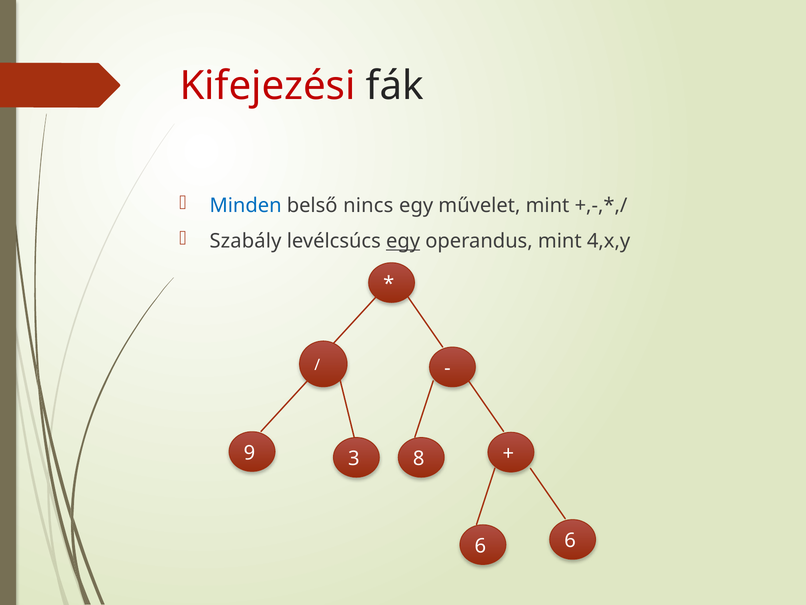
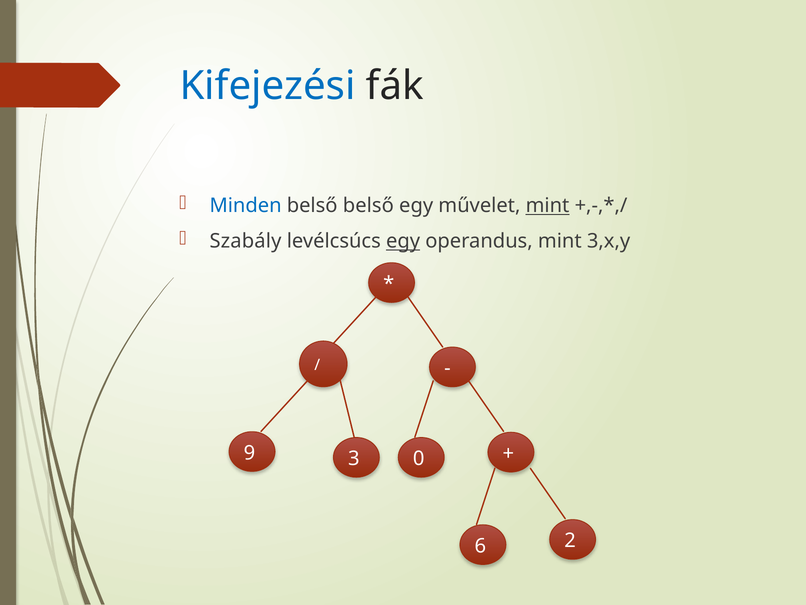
Kifejezési colour: red -> blue (268, 86)
belső nincs: nincs -> belső (368, 206)
mint underline: none -> present (548, 206)
4,x,y: 4,x,y -> 3,x,y (609, 241)
8: 8 -> 0 (419, 458)
6 6: 6 -> 2 (570, 540)
